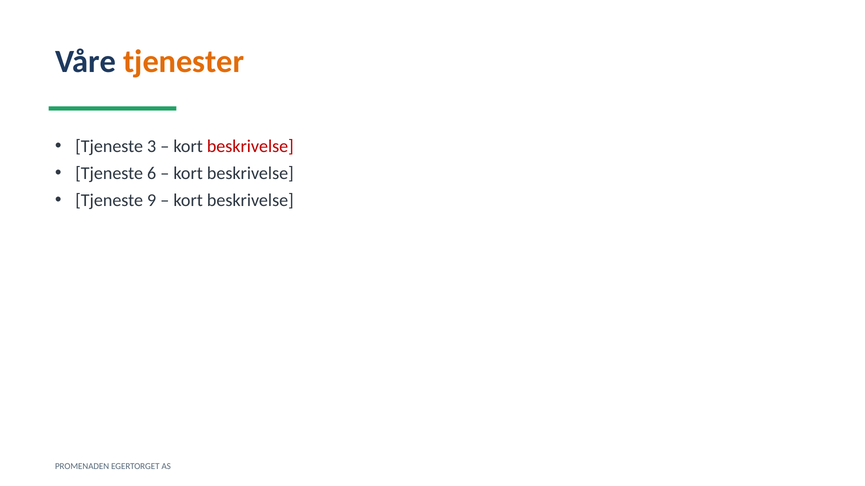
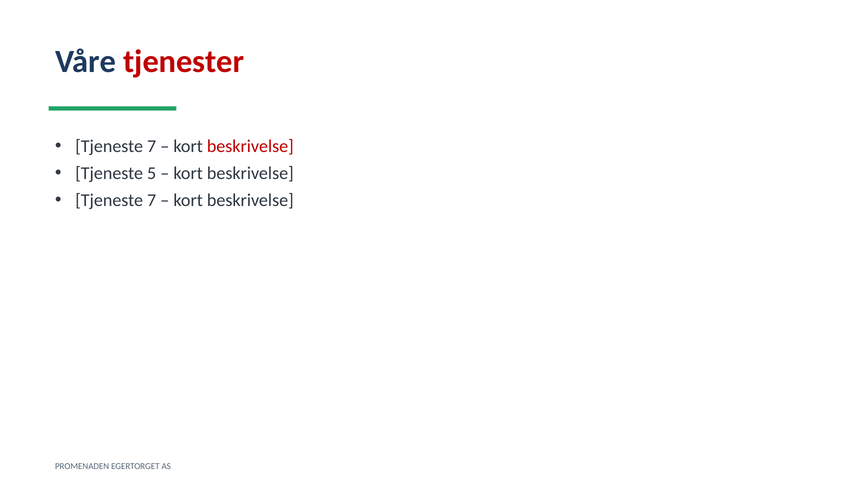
tjenester colour: orange -> red (184, 62)
3: 3 -> 7 (152, 147)
6: 6 -> 5 (152, 174)
9: 9 -> 7 (152, 201)
